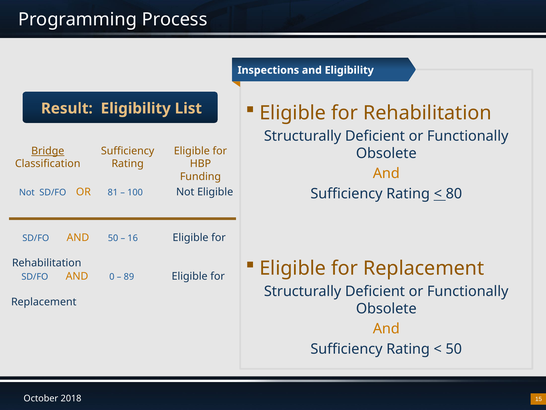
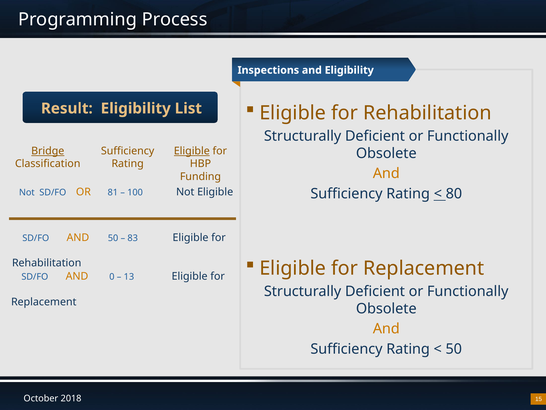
Eligible underline: none -> present (192, 151)
16: 16 -> 83 (133, 238)
89: 89 -> 13 (129, 277)
